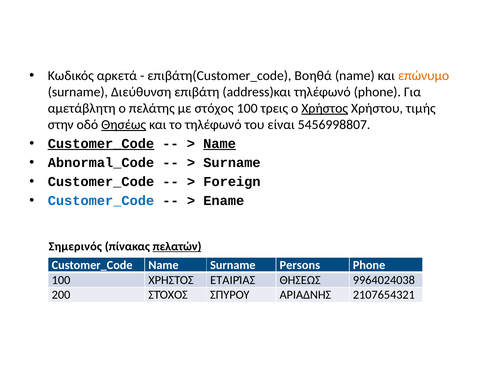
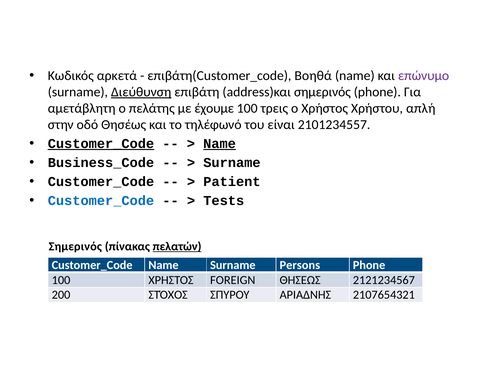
επώνυμο colour: orange -> purple (424, 76)
Διεύθυνση underline: none -> present (141, 92)
address)και τηλέφωνό: τηλέφωνό -> σημερινός (322, 92)
με στόχος: στόχος -> έχουμε (214, 108)
Χρήστος underline: present -> none (325, 108)
τιμής: τιμής -> απλή (421, 108)
Θησέως underline: present -> none (124, 125)
5456998807: 5456998807 -> 2101234557 (334, 125)
Abnormal_Code: Abnormal_Code -> Business_Code (101, 163)
Foreign: Foreign -> Patient (232, 182)
Ename: Ename -> Tests (224, 201)
ΕΤΑΙΡΊΑΣ: ΕΤΑΙΡΊΑΣ -> FOREIGN (233, 280)
9964024038: 9964024038 -> 2121234567 (384, 280)
